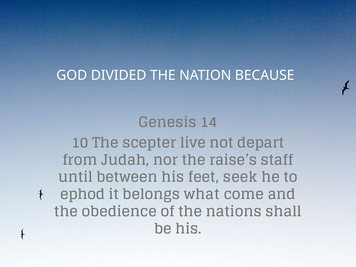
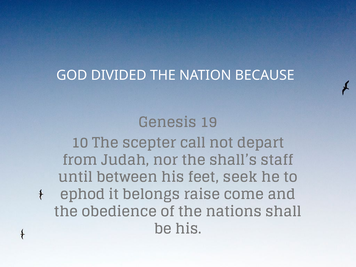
14: 14 -> 19 (209, 122)
live: live -> call (193, 143)
raise’s: raise’s -> shall’s (233, 160)
what: what -> raise (202, 194)
